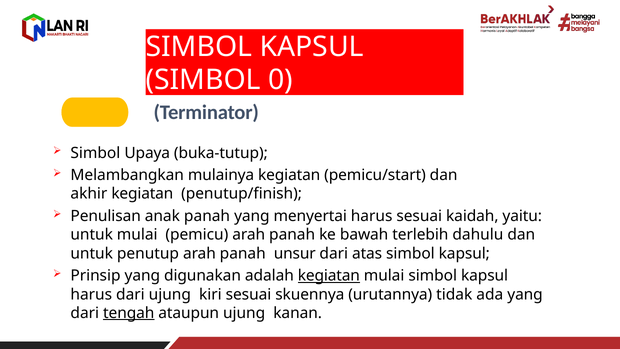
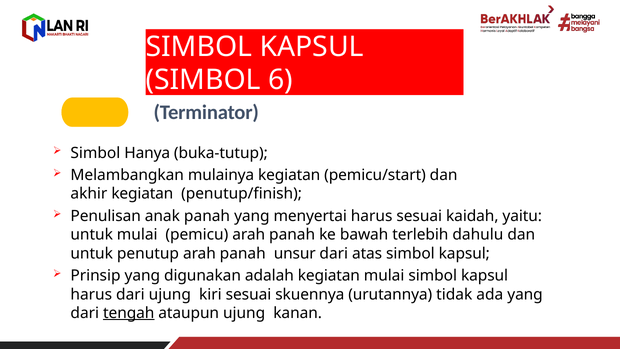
0: 0 -> 6 (281, 80)
Upaya: Upaya -> Hanya (147, 153)
kegiatan underline: present -> none (329, 276)
